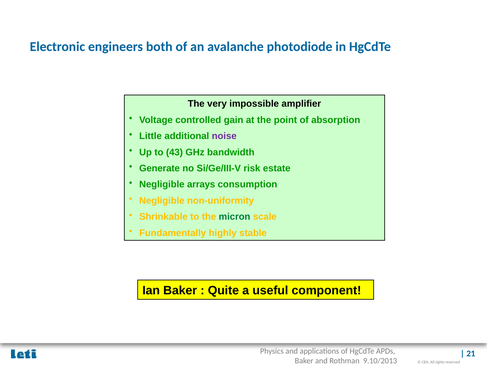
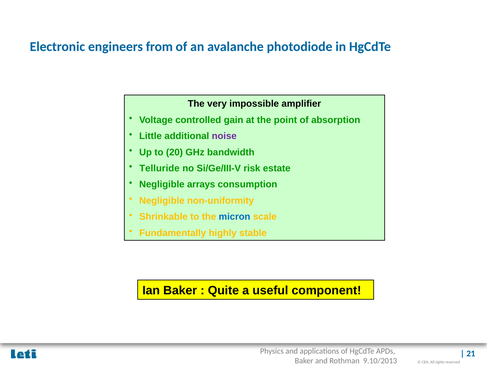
both: both -> from (159, 47)
43: 43 -> 20 (174, 152)
Generate: Generate -> Telluride (159, 168)
micron colour: green -> blue (235, 216)
